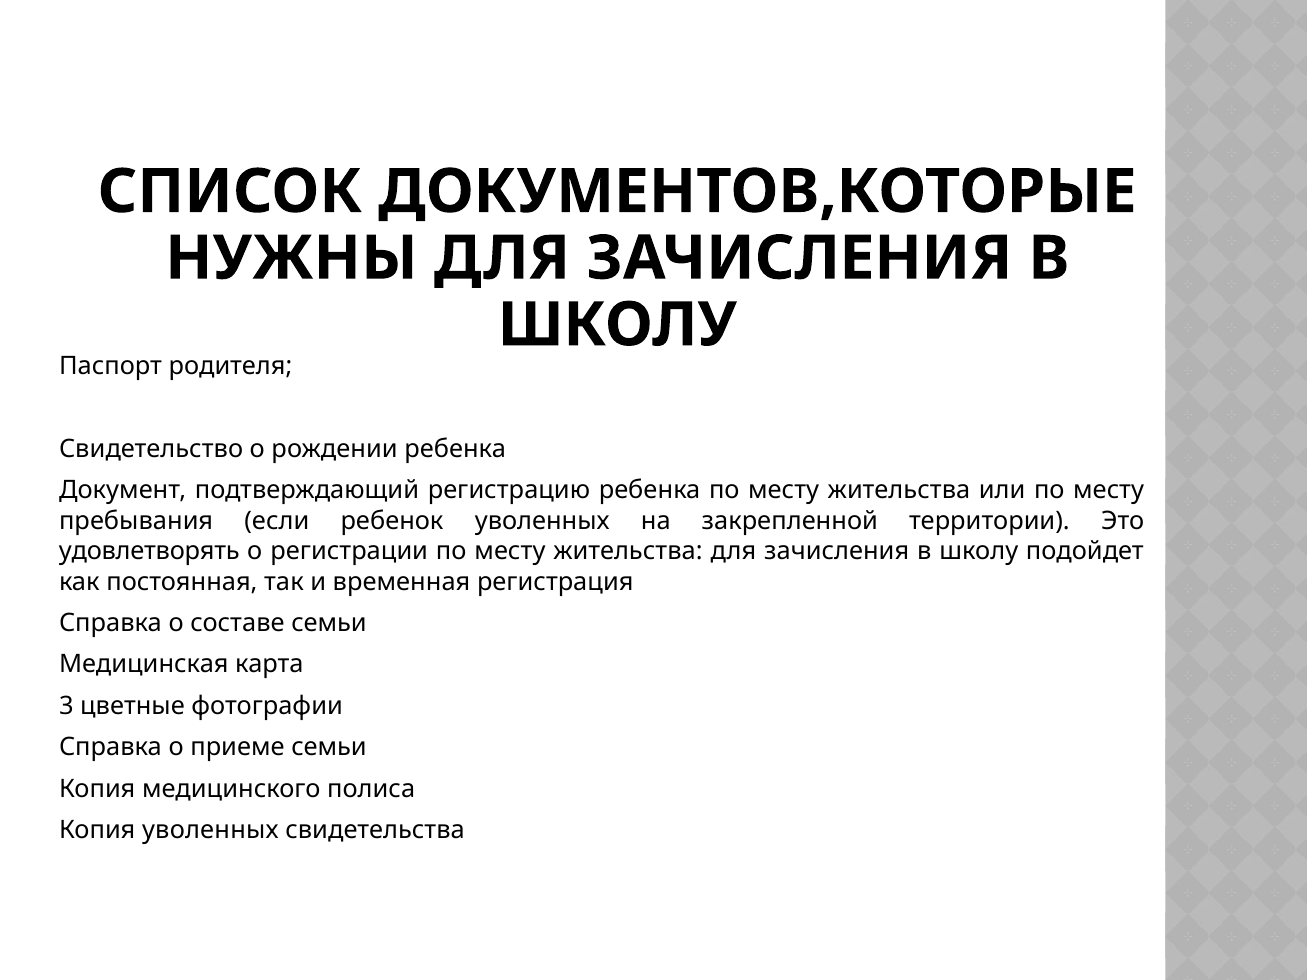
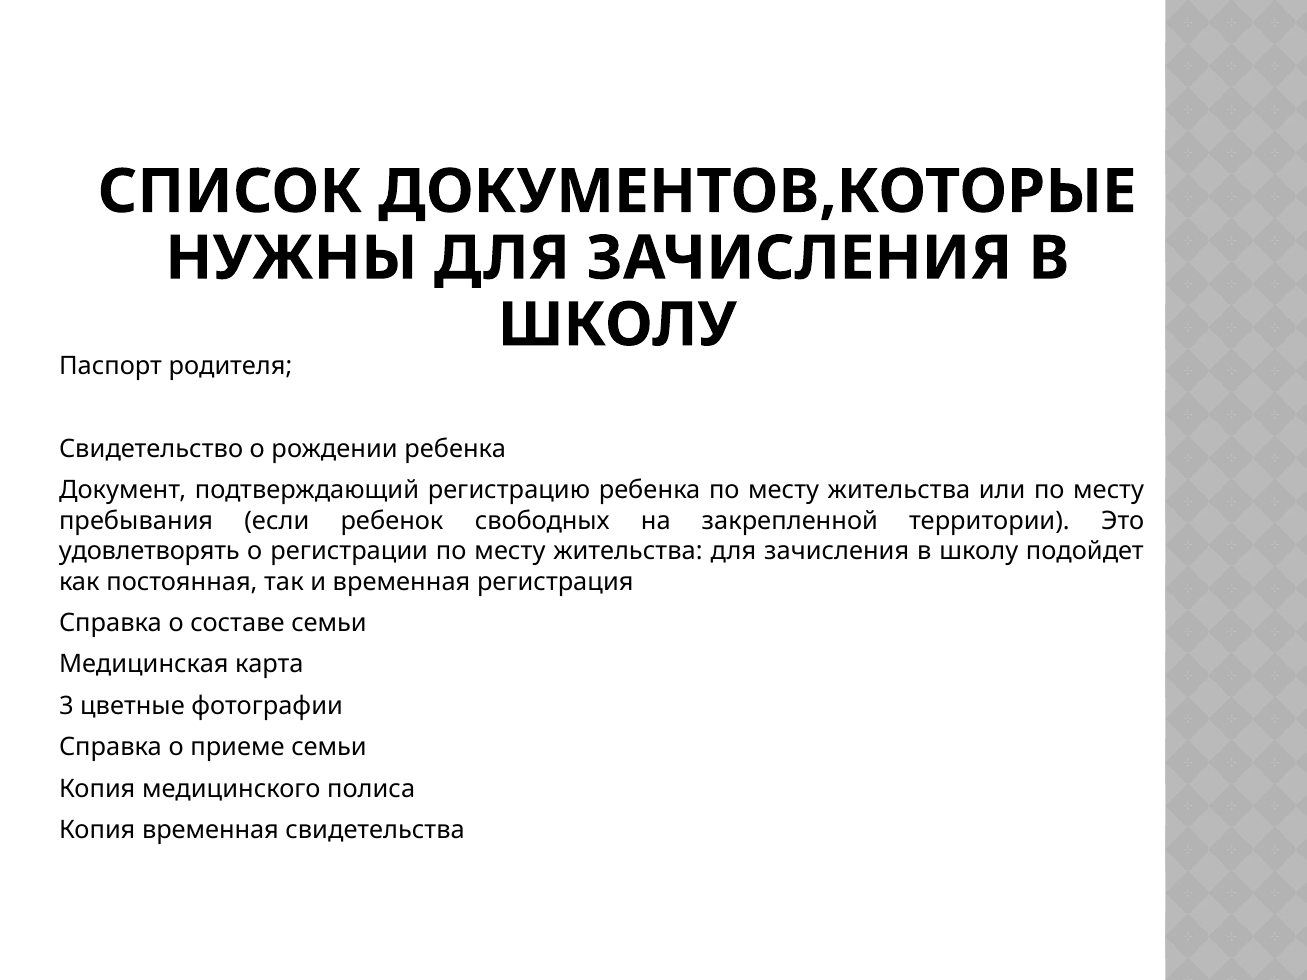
ребенок уволенных: уволенных -> свободных (542, 521)
Копия уволенных: уволенных -> временная (210, 830)
